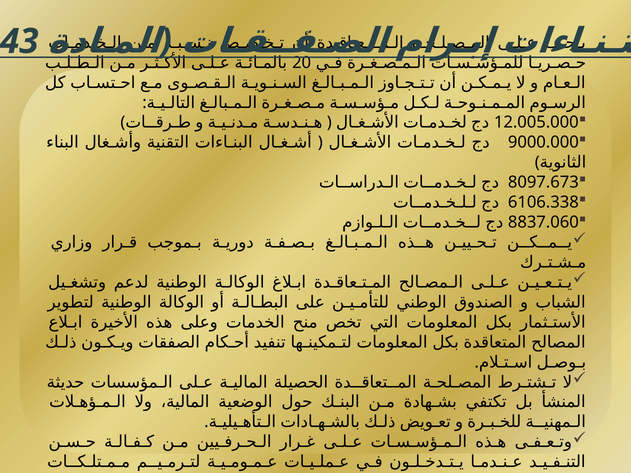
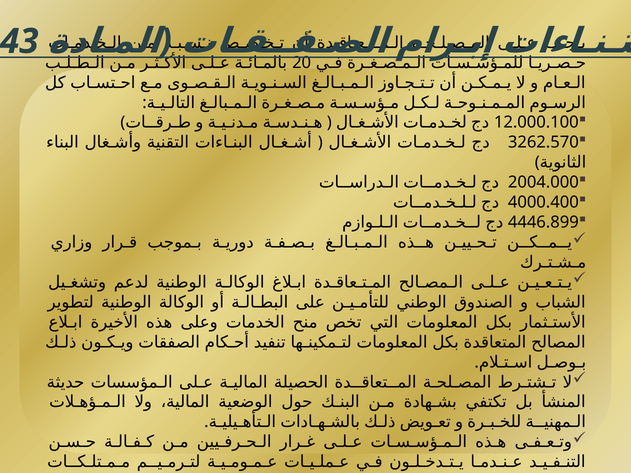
12.005.000: 12.005.000 -> 12.000.100 (536, 123)
9000.000: 9000.000 -> 3262.570 (543, 143)
8097.673: 8097.673 -> 2004.000 (543, 182)
6106.338: 6106.338 -> 4000.400 (543, 202)
8837.060: 8837.060 -> 4446.899 (543, 222)
